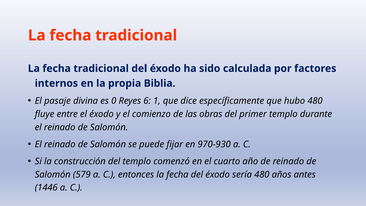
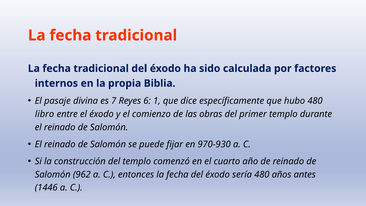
0: 0 -> 7 (114, 101)
fluye: fluye -> libro (45, 114)
579: 579 -> 962 (82, 174)
